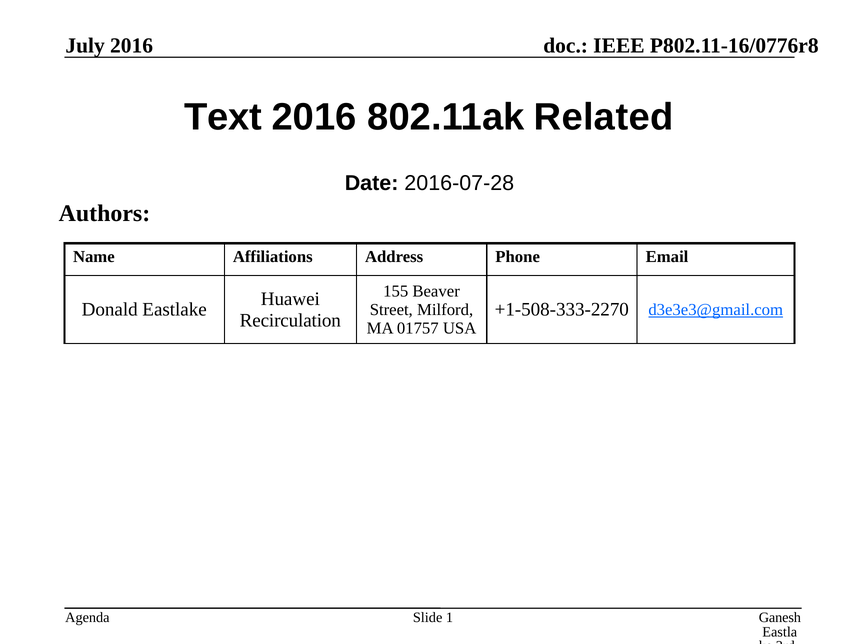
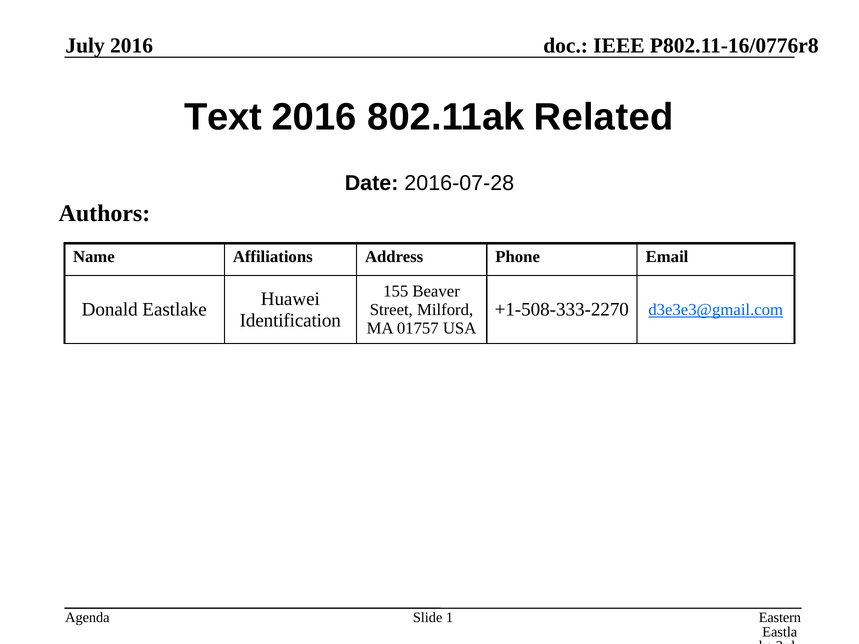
Recirculation: Recirculation -> Identification (290, 320)
Ganesh: Ganesh -> Eastern (780, 618)
